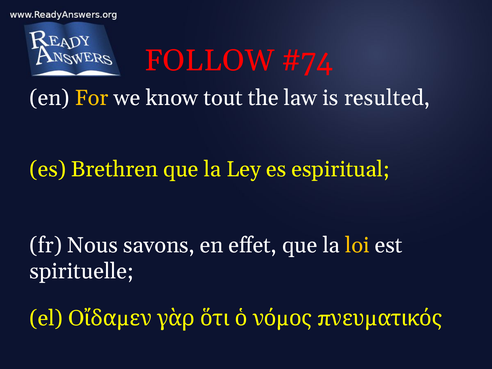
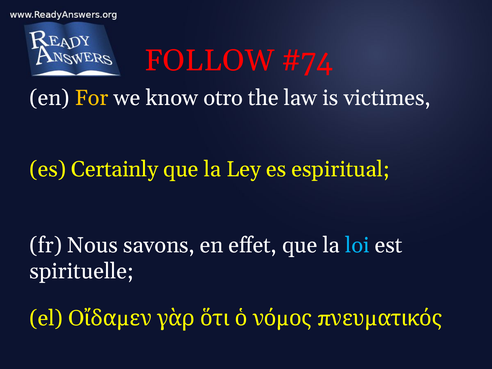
tout: tout -> otro (223, 98)
resulted: resulted -> victimes (387, 98)
Brethren: Brethren -> Certainly (115, 169)
loi colour: yellow -> light blue (357, 245)
